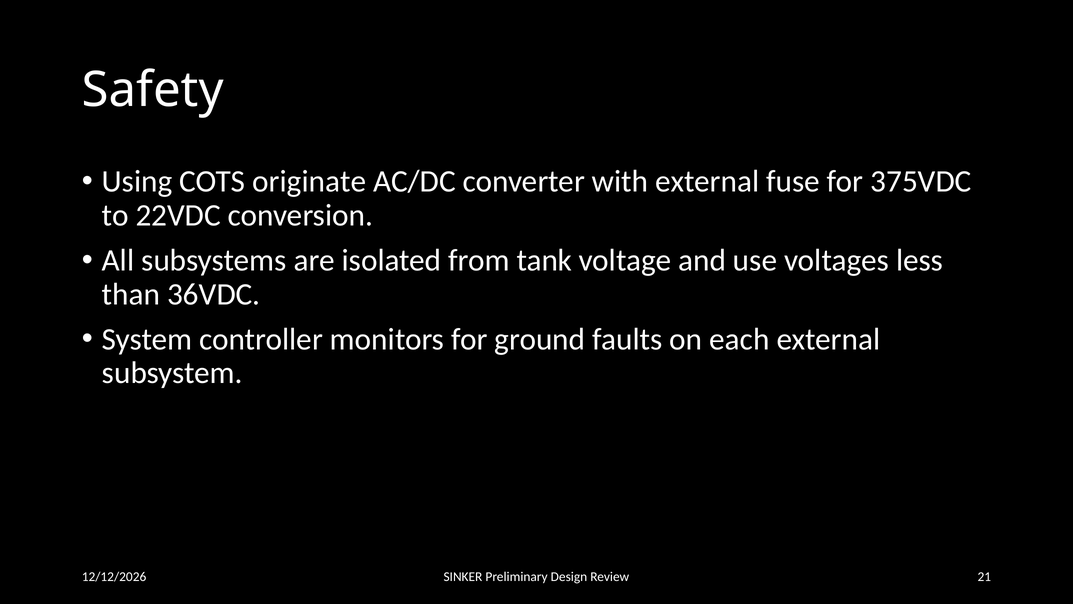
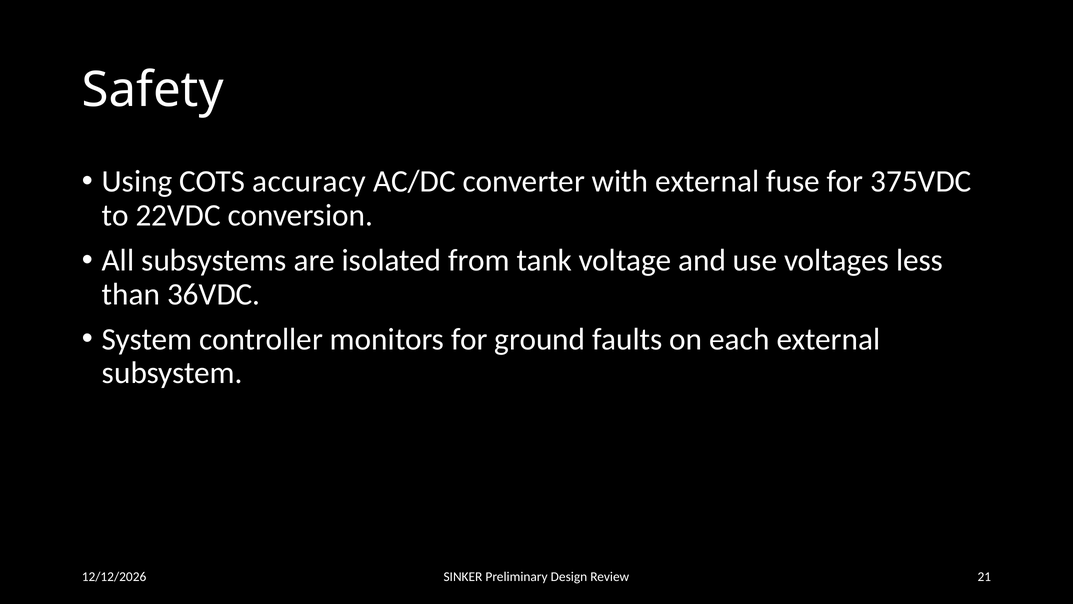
originate: originate -> accuracy (309, 181)
